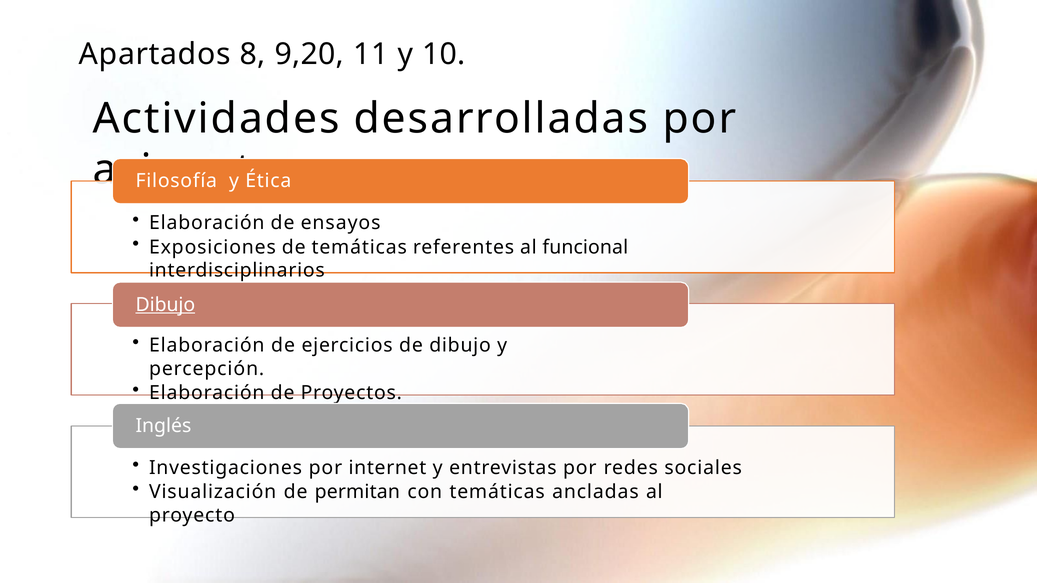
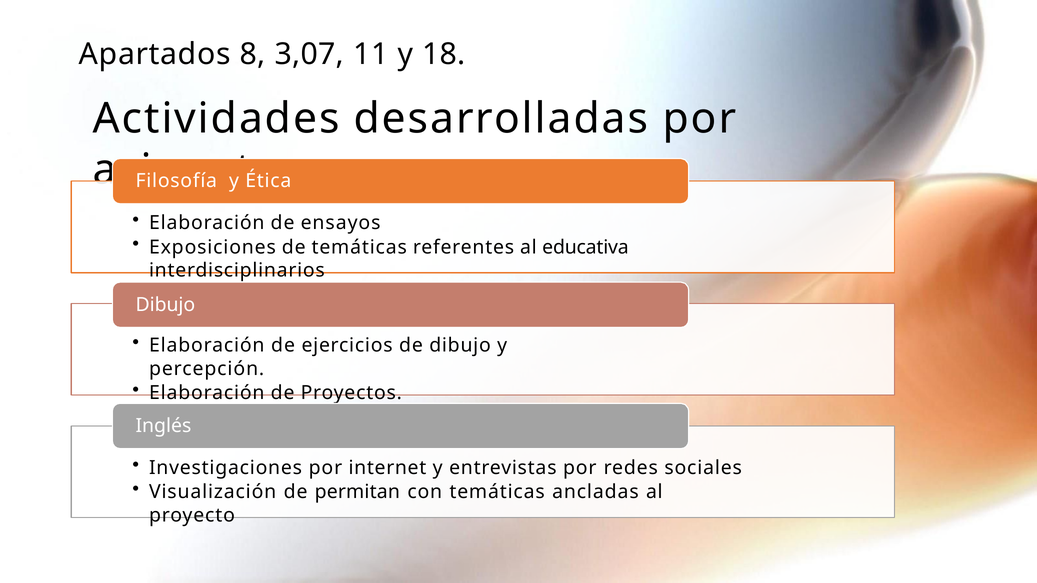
9,20: 9,20 -> 3,07 (309, 54)
10: 10 -> 18 (444, 54)
funcional: funcional -> educativa (585, 247)
Dibujo underline: present -> none (165, 305)
